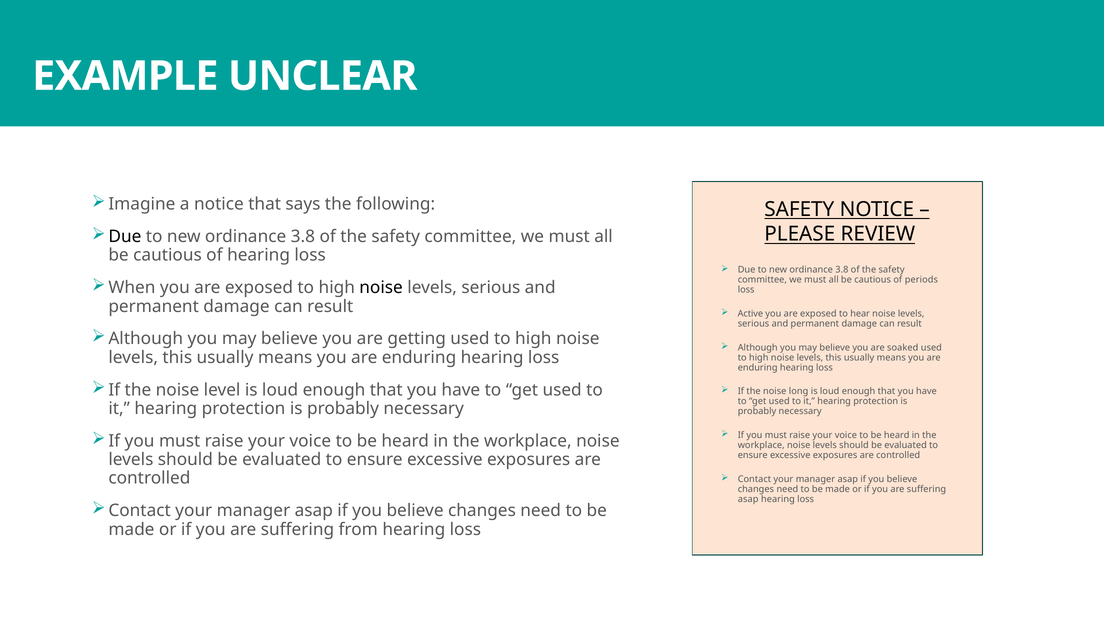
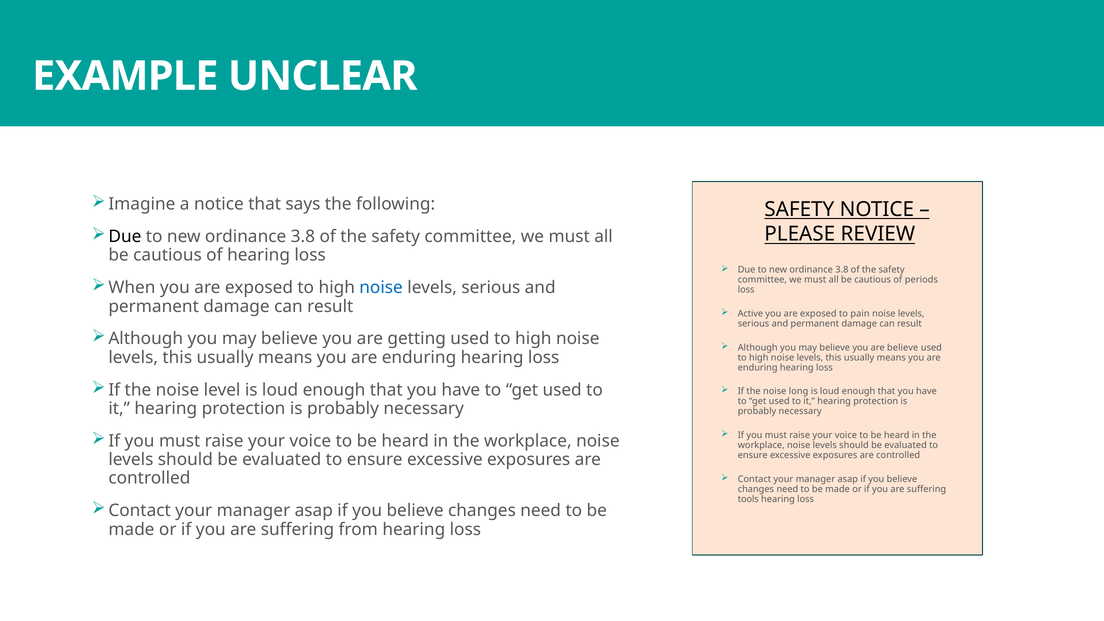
noise colour: black -> blue (381, 288)
hear: hear -> pain (860, 314)
are soaked: soaked -> believe (903, 348)
asap: asap -> tools (748, 499)
